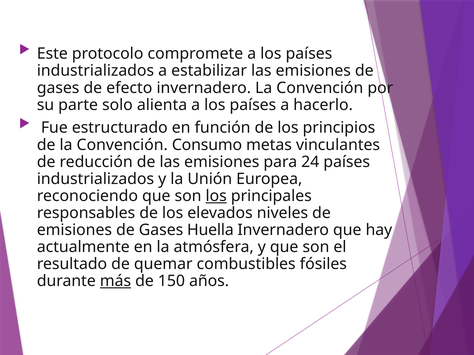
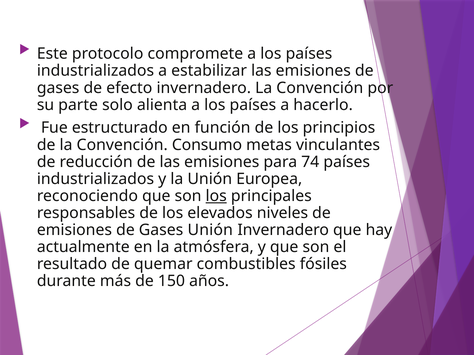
24: 24 -> 74 (310, 162)
Gases Huella: Huella -> Unión (210, 230)
más underline: present -> none (115, 281)
